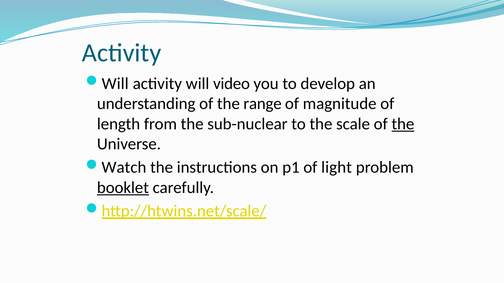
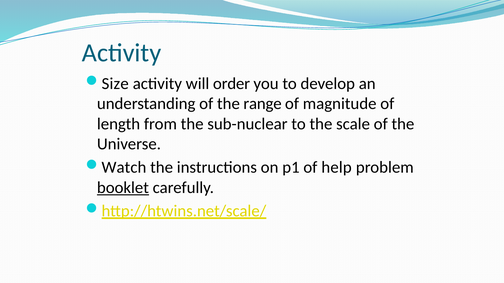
Will: Will -> Size (115, 84)
video: video -> order (232, 84)
the underline: present -> none (403, 124)
light: light -> help (337, 168)
